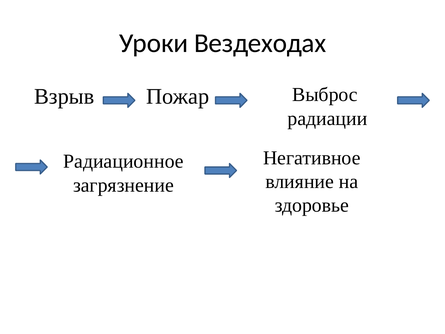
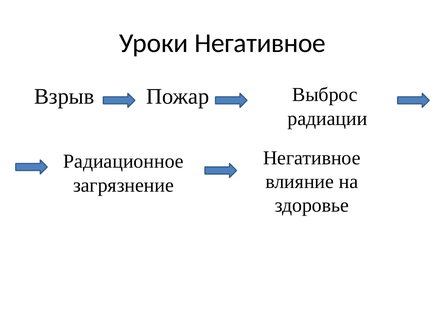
Уроки Вездеходах: Вездеходах -> Негативное (260, 43)
